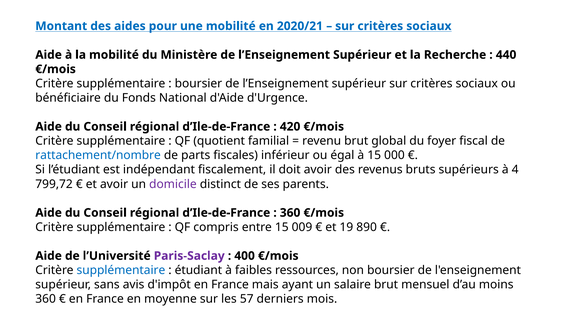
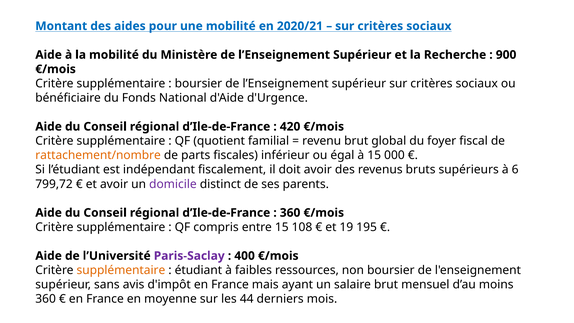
440: 440 -> 900 (506, 55)
rattachement/nombre colour: blue -> orange (98, 155)
4: 4 -> 6 (515, 170)
009: 009 -> 108 (302, 227)
890: 890 -> 195 (367, 227)
supplémentaire colour: blue -> orange (121, 270)
57: 57 -> 44 (247, 299)
